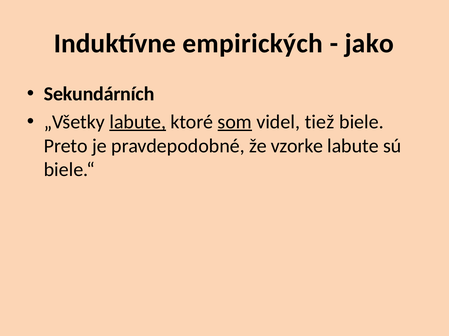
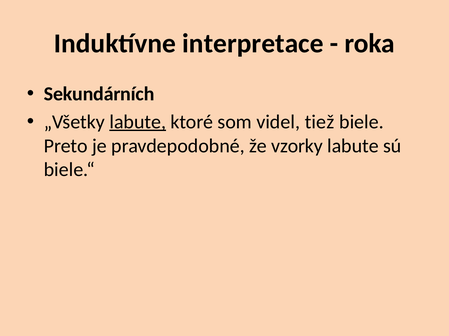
empirických: empirických -> interpretace (253, 43)
jako: jako -> roka (370, 43)
som underline: present -> none (235, 122)
vzorke: vzorke -> vzorky (297, 146)
